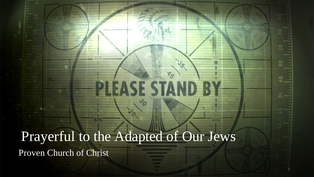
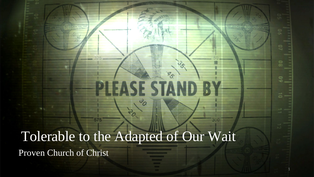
Prayerful: Prayerful -> Tolerable (48, 136)
Jews: Jews -> Wait (222, 136)
